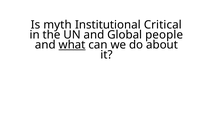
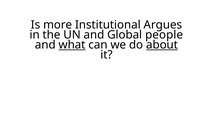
myth: myth -> more (58, 25)
Critical: Critical -> Argues (163, 25)
about underline: none -> present (162, 45)
